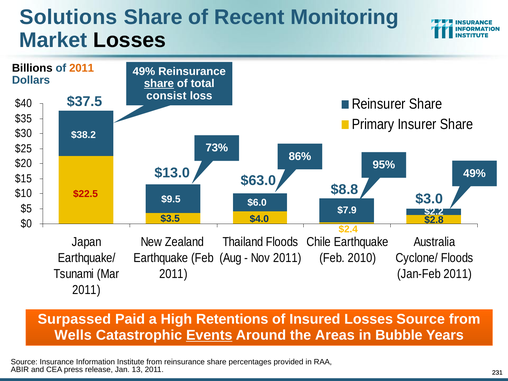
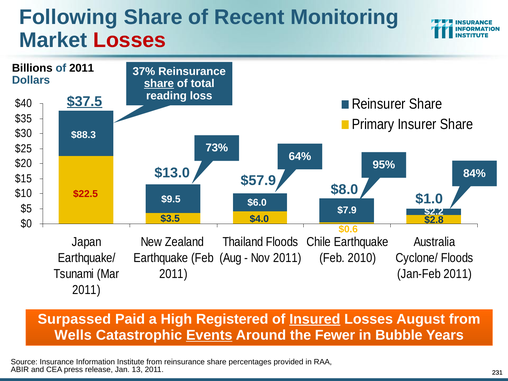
Solutions: Solutions -> Following (68, 17)
Losses colour: black -> red (130, 40)
2011 colour: orange -> black (82, 68)
49%: 49% -> 37% (144, 71)
consist: consist -> reading (166, 96)
$37.5 underline: none -> present (85, 101)
$38.2: $38.2 -> $88.3 (84, 135)
86%: 86% -> 64% (300, 156)
49%: 49% -> 84% (474, 173)
$63.0: $63.0 -> $57.9 (258, 180)
$8.8: $8.8 -> $8.0 (344, 190)
$3.0: $3.0 -> $1.0 (429, 199)
$2.4: $2.4 -> $0.6 (348, 229)
Retentions: Retentions -> Registered (232, 319)
Insured underline: none -> present (315, 319)
Source: Source -> August (421, 319)
Areas: Areas -> Fewer (335, 335)
